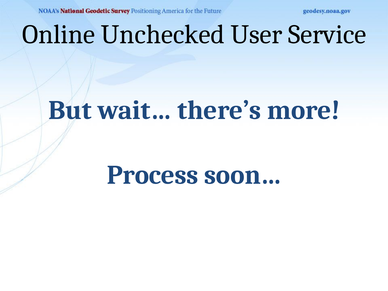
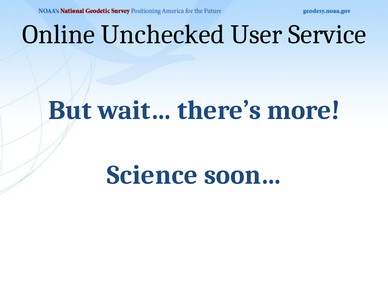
Process: Process -> Science (152, 175)
